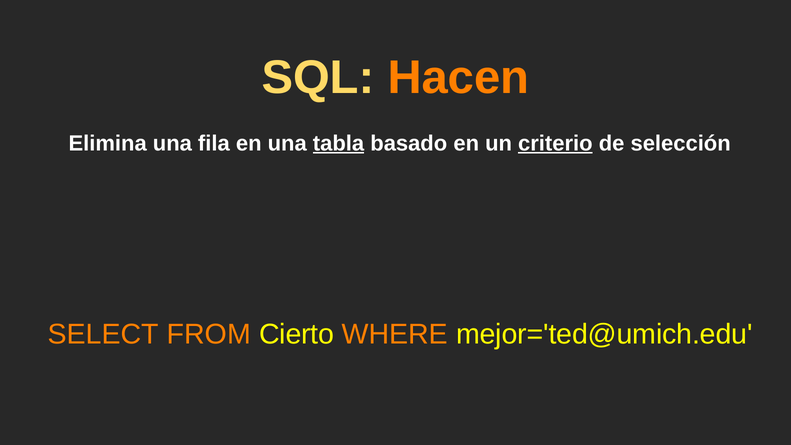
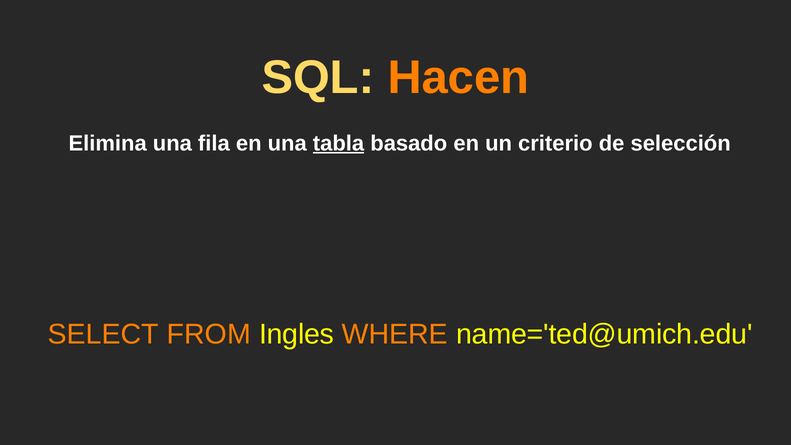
criterio underline: present -> none (555, 143)
Cierto: Cierto -> Ingles (297, 334)
mejor='ted@umich.edu: mejor='ted@umich.edu -> name='ted@umich.edu (604, 334)
